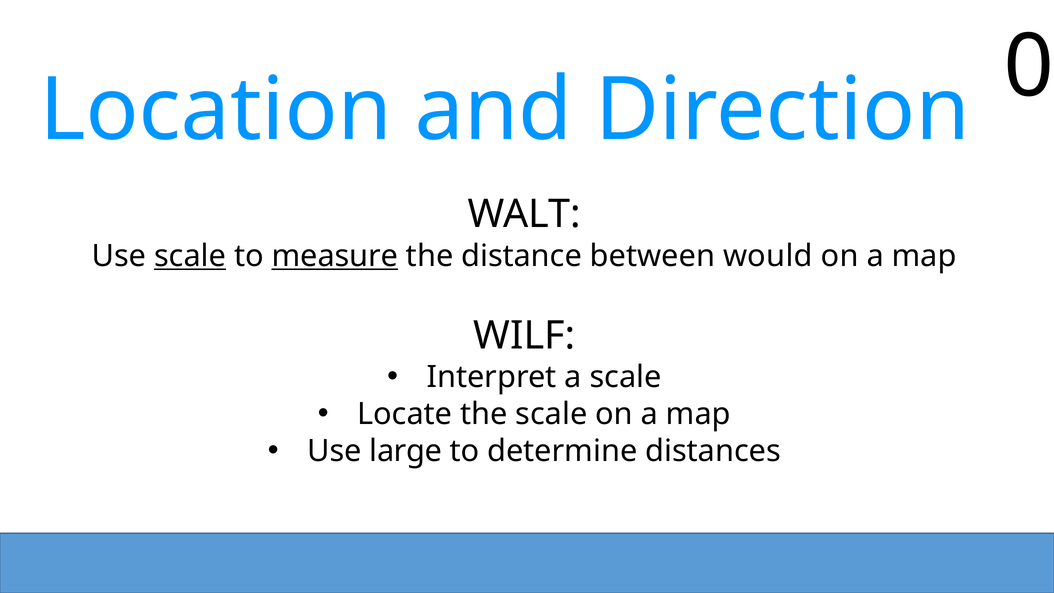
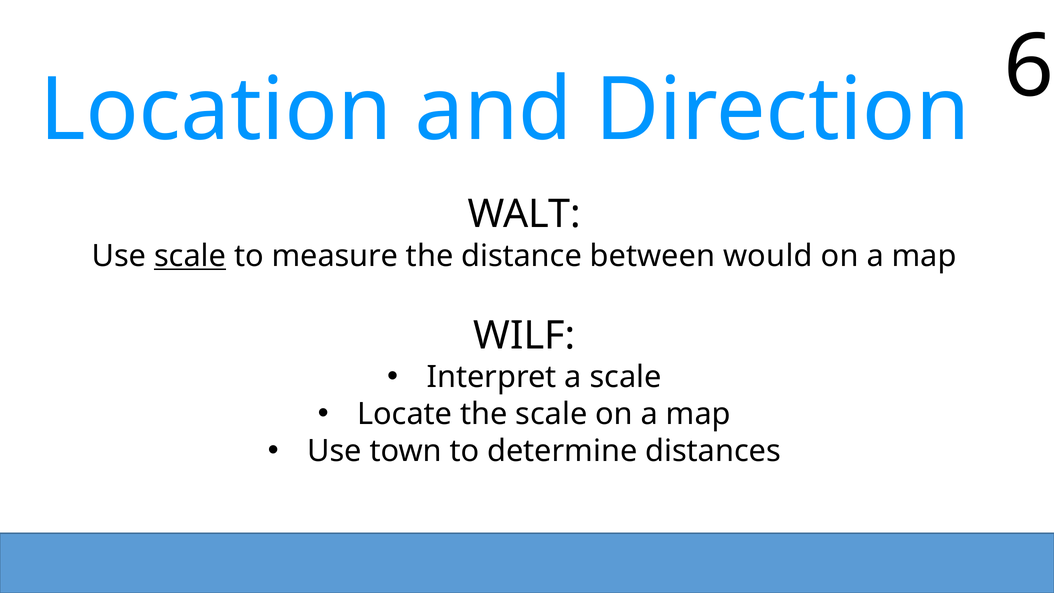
0: 0 -> 6 (1029, 67)
measure underline: present -> none (335, 256)
large: large -> town (406, 451)
